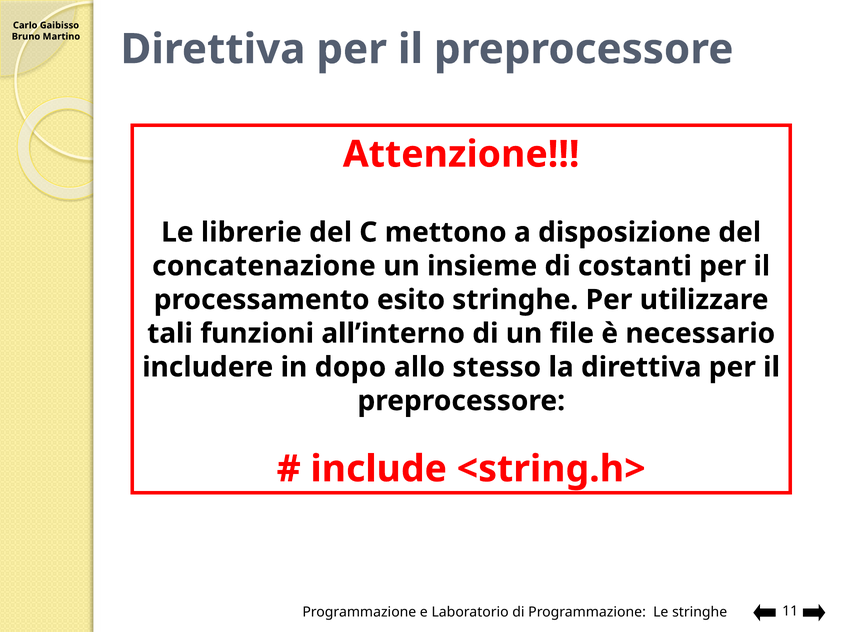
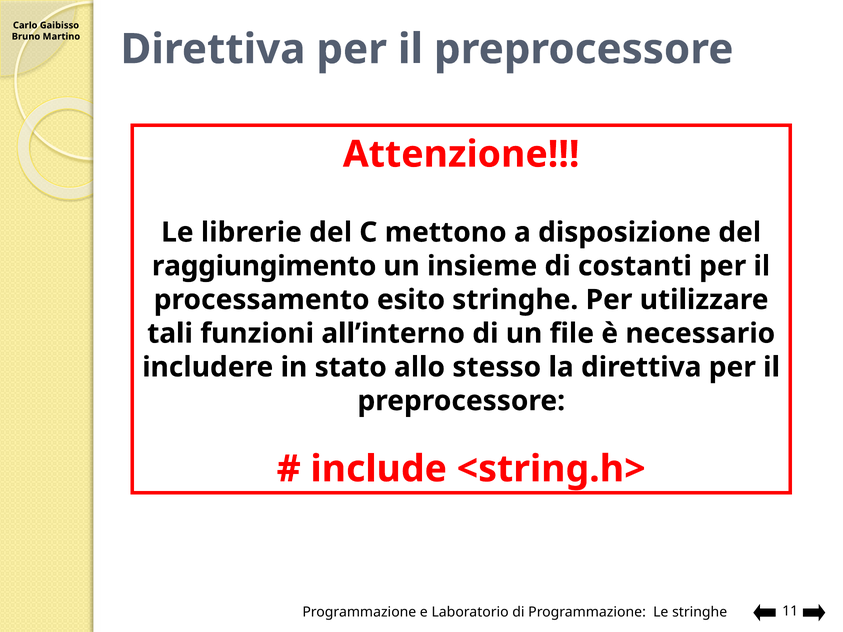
concatenazione: concatenazione -> raggiungimento (264, 266)
dopo: dopo -> stato (351, 367)
